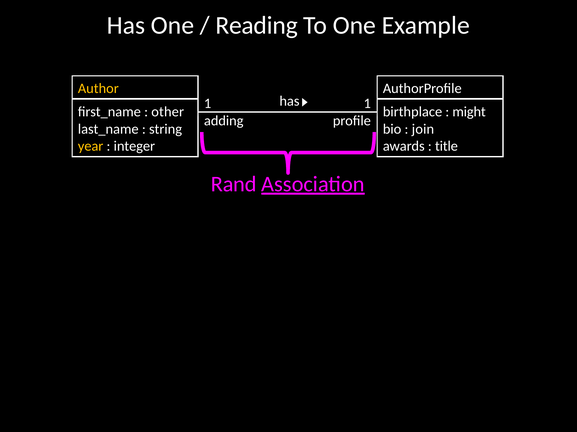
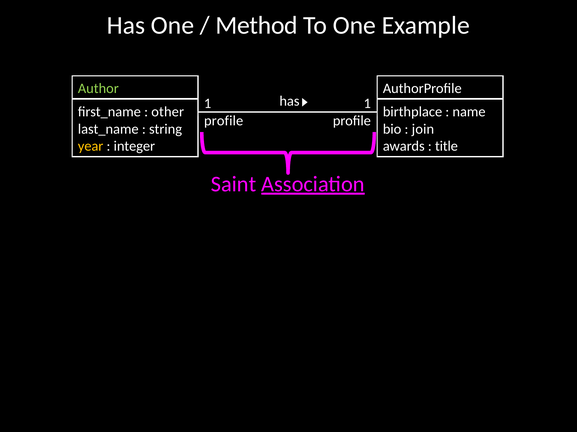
Reading: Reading -> Method (257, 25)
Author colour: yellow -> light green (98, 88)
might: might -> name (469, 112)
adding: adding -> profile (224, 121)
Rand: Rand -> Saint (234, 184)
